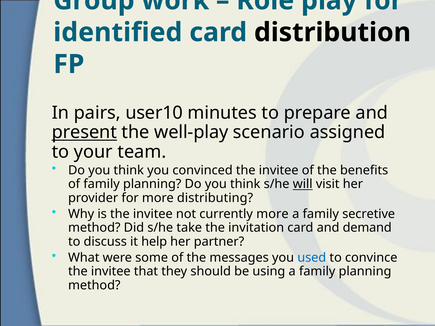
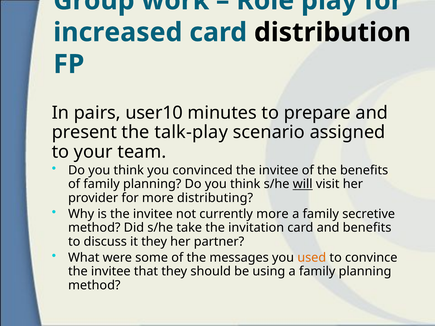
identified: identified -> increased (118, 32)
present underline: present -> none (84, 132)
well-play: well-play -> talk-play (191, 132)
and demand: demand -> benefits (367, 228)
it help: help -> they (154, 242)
used colour: blue -> orange (312, 258)
